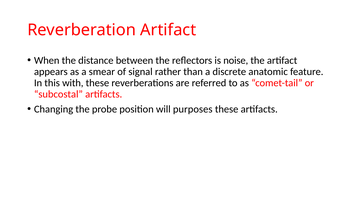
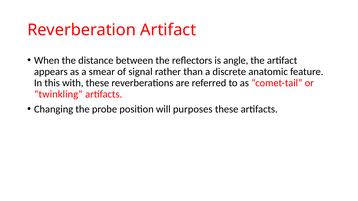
noise: noise -> angle (236, 61)
subcostal: subcostal -> twinkling (58, 94)
